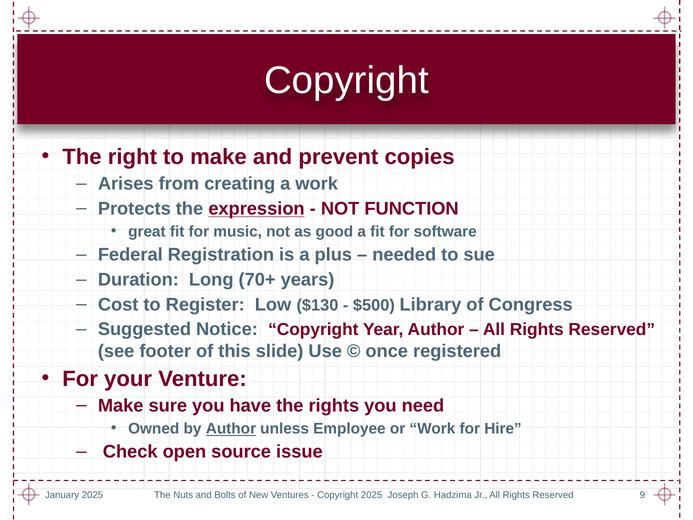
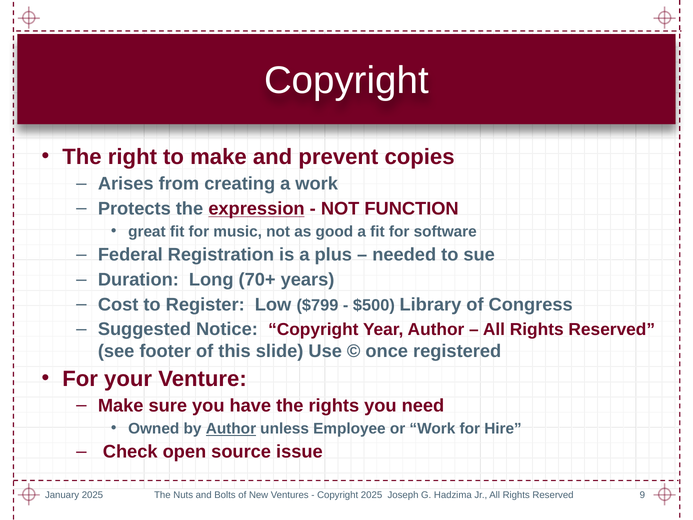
$130: $130 -> $799 (317, 305)
